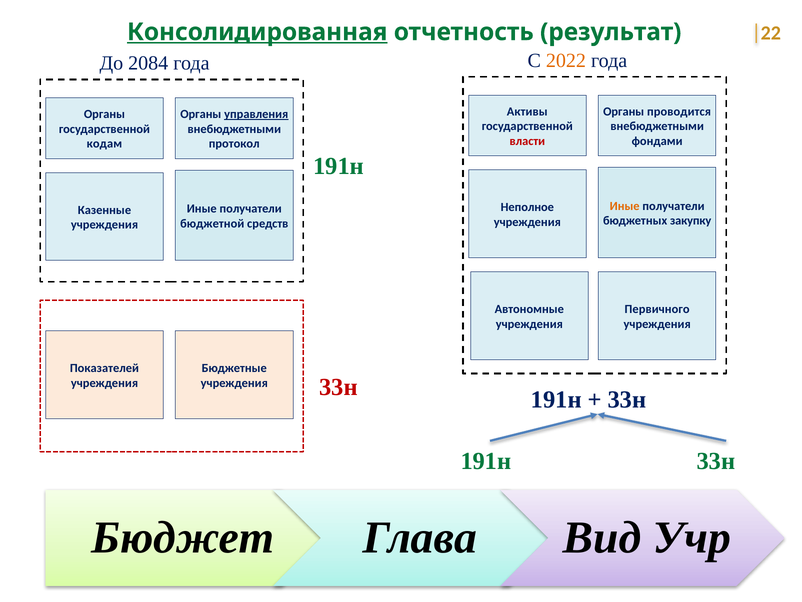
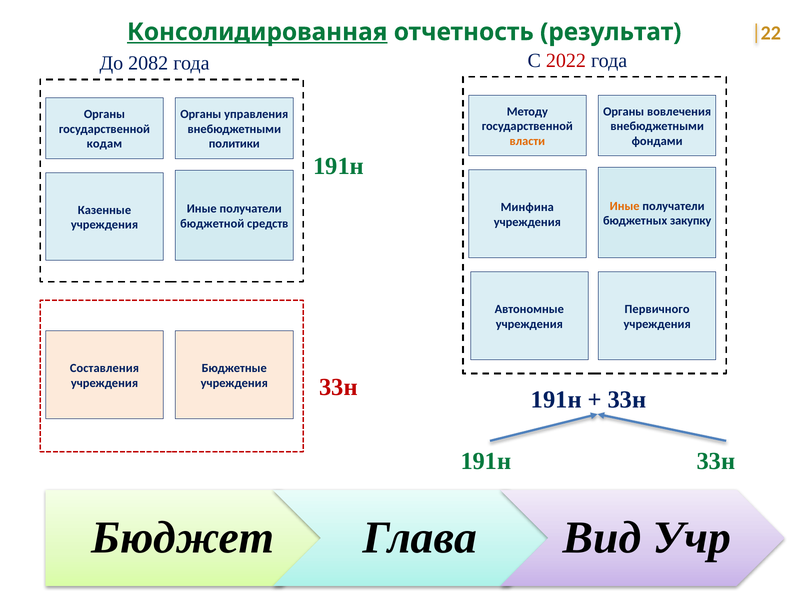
2022 colour: orange -> red (566, 61)
2084: 2084 -> 2082 (148, 63)
Активы: Активы -> Методу (527, 111)
проводится: проводится -> вовлечения (679, 111)
управления underline: present -> none (256, 114)
власти colour: red -> orange (527, 141)
протокол: протокол -> политики (234, 144)
Неполное: Неполное -> Минфина (527, 207)
Показателей: Показателей -> Составления (104, 368)
